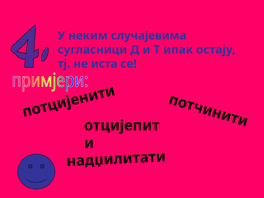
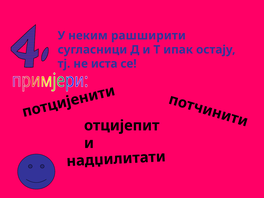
случајевима: случајевима -> рашширити (148, 36)
